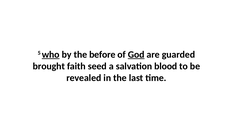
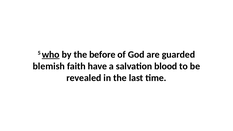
God underline: present -> none (136, 55)
brought: brought -> blemish (49, 66)
seed: seed -> have (97, 66)
